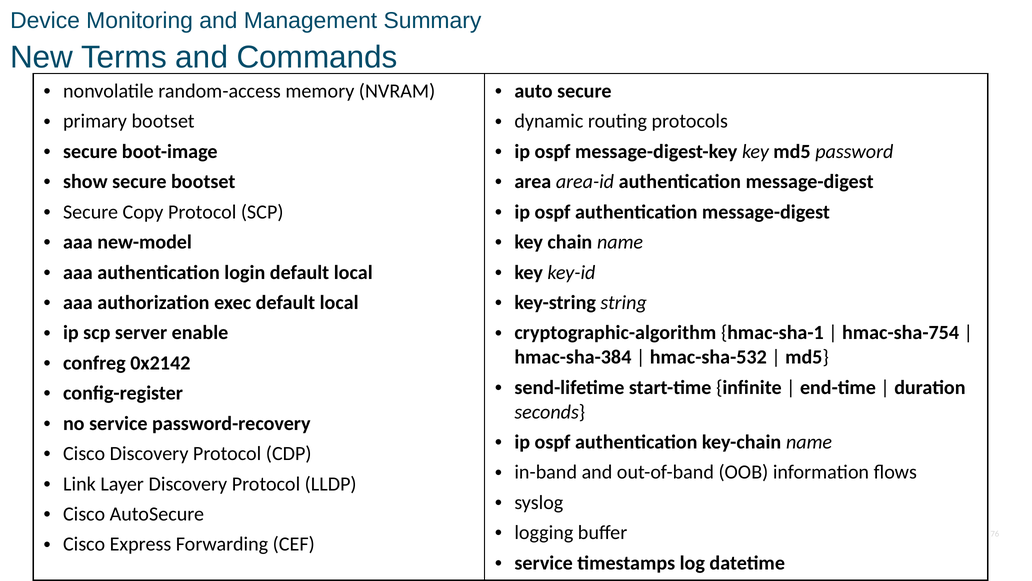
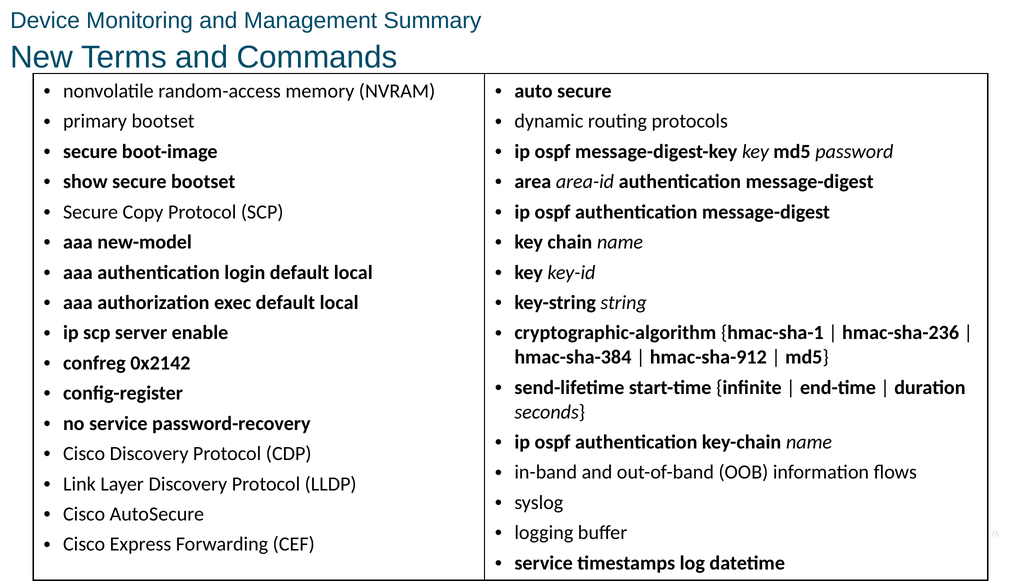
hmac-sha-754: hmac-sha-754 -> hmac-sha-236 (901, 333)
hmac-sha-532: hmac-sha-532 -> hmac-sha-912 (708, 357)
